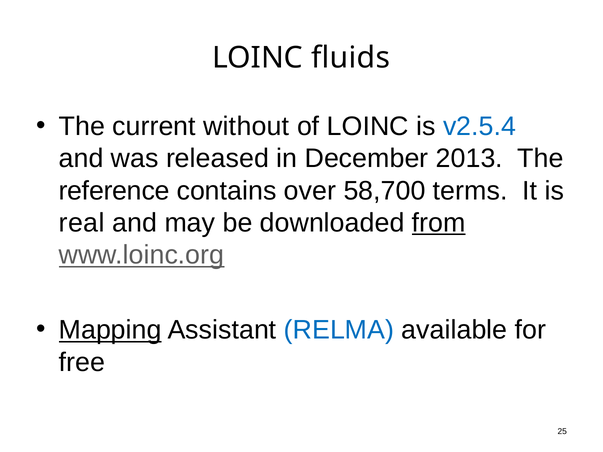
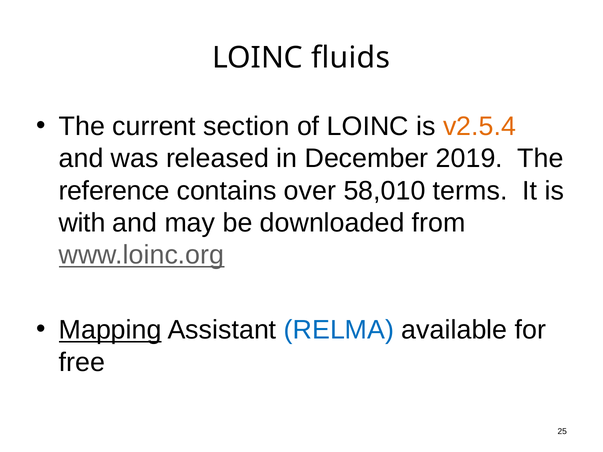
without: without -> section (246, 126)
v2.5.4 colour: blue -> orange (480, 126)
2013: 2013 -> 2019 (469, 159)
58,700: 58,700 -> 58,010 (385, 191)
real: real -> with (82, 223)
from underline: present -> none (439, 223)
